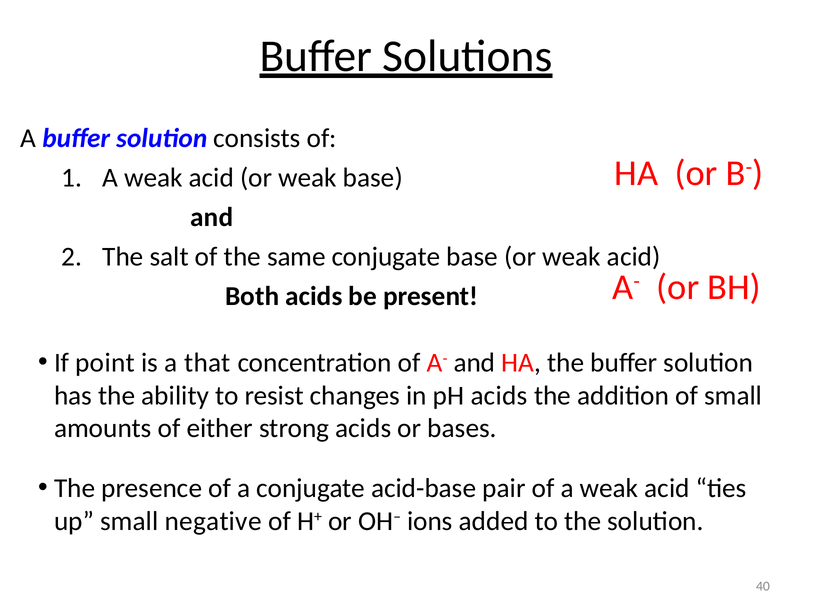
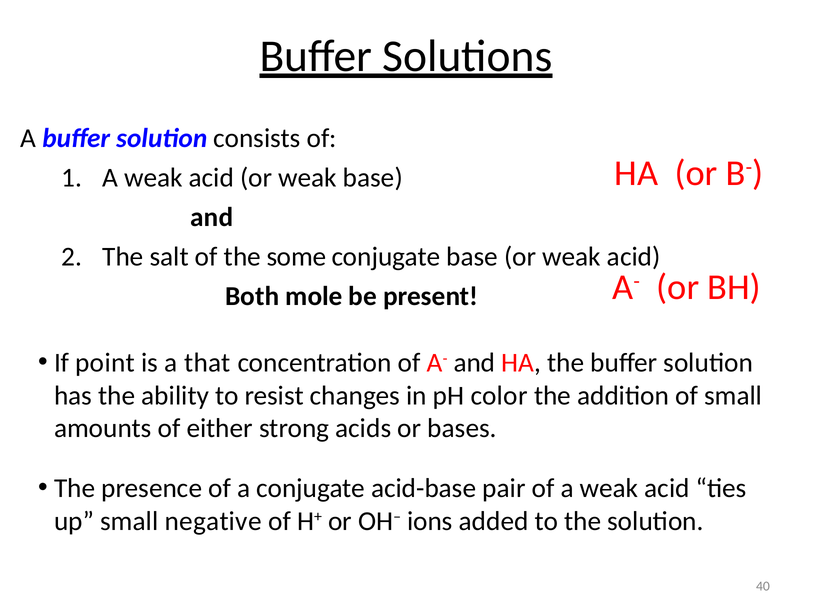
same: same -> some (296, 257)
Both acids: acids -> mole (314, 297)
pH acids: acids -> color (499, 396)
